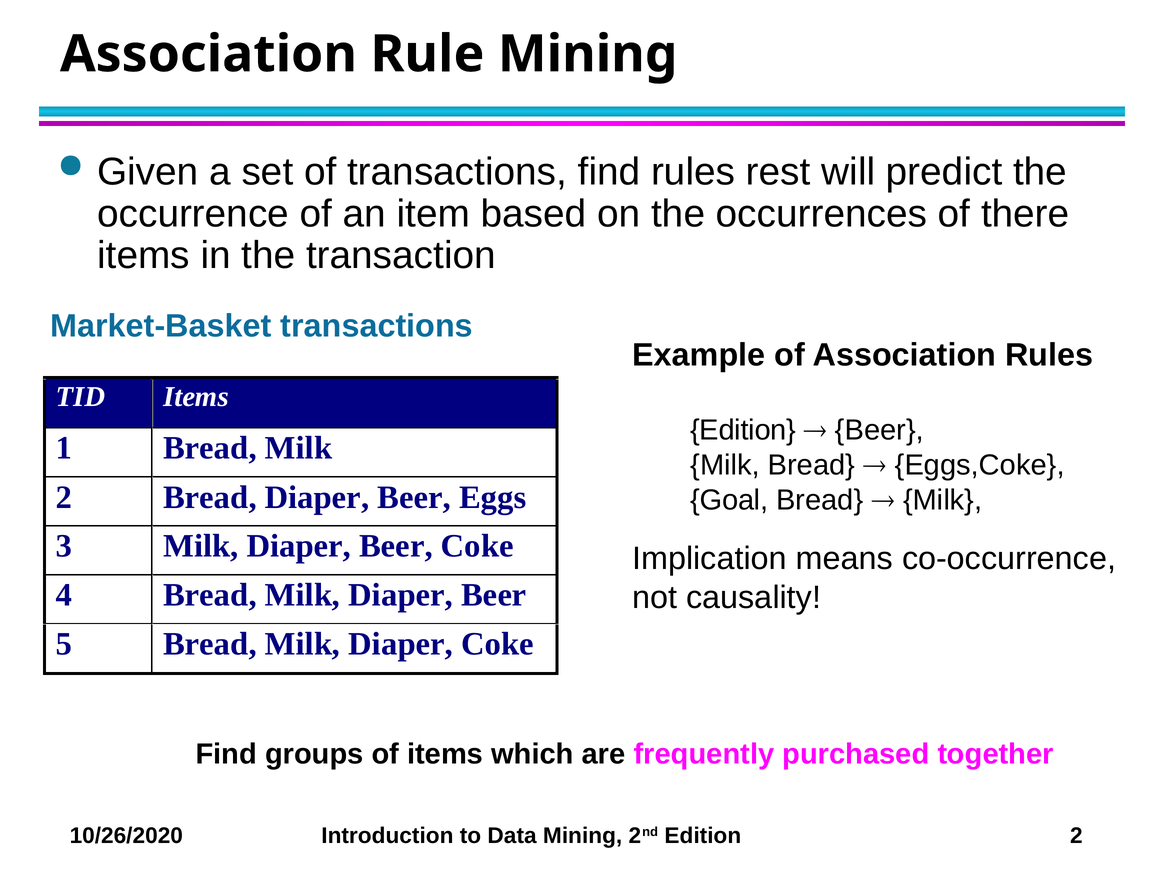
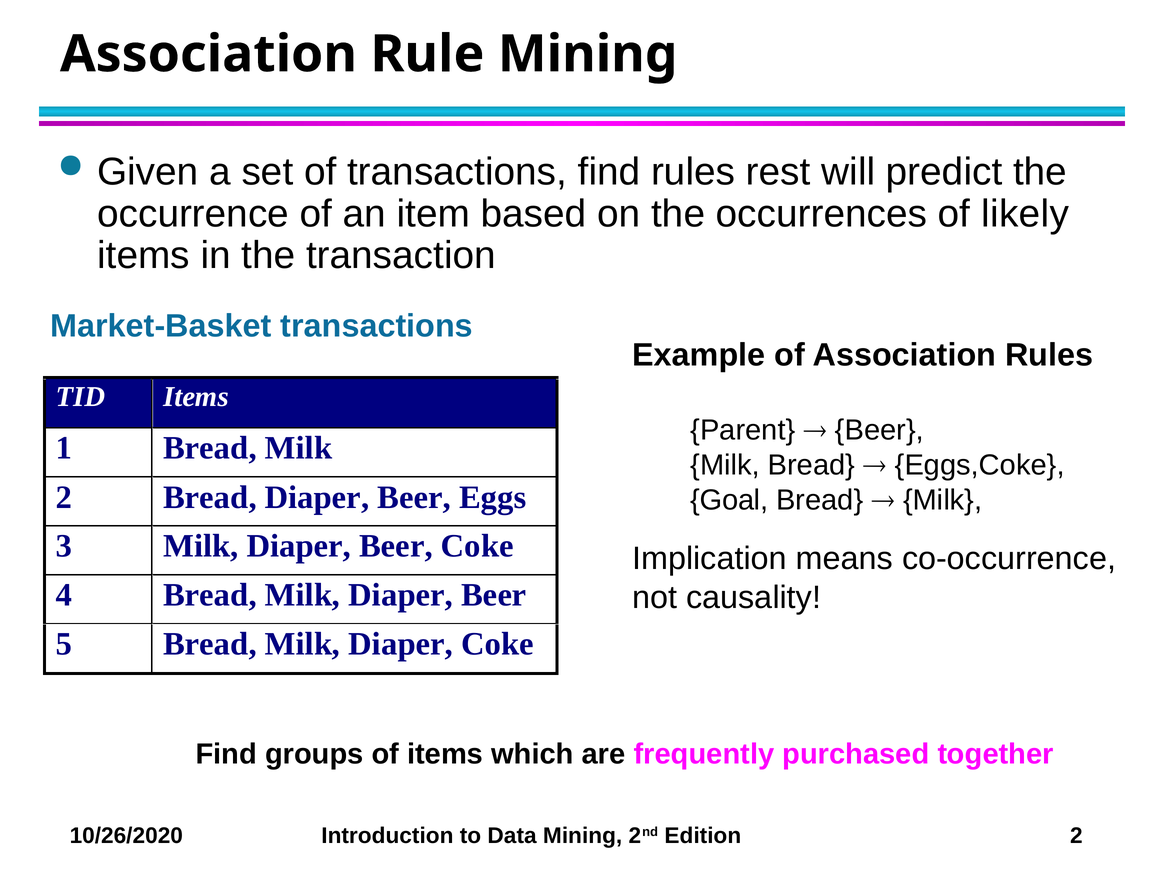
there: there -> likely (1025, 214)
Edition: Edition -> Parent (743, 430)
